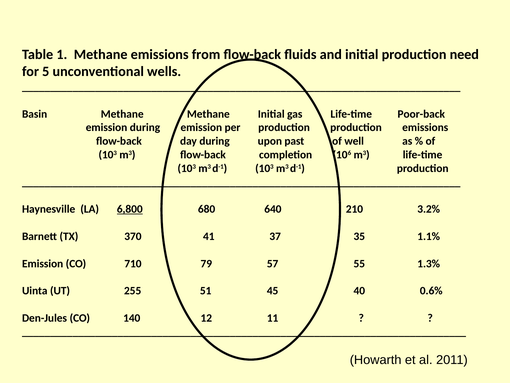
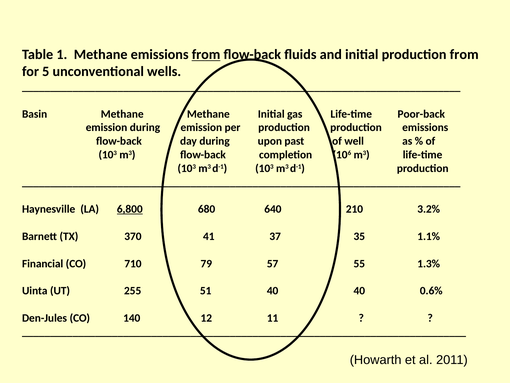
from underline: none -> present (206, 54)
production need: need -> from (464, 54)
Emission: Emission -> Financial (43, 263)
51 45: 45 -> 40 (273, 290)
